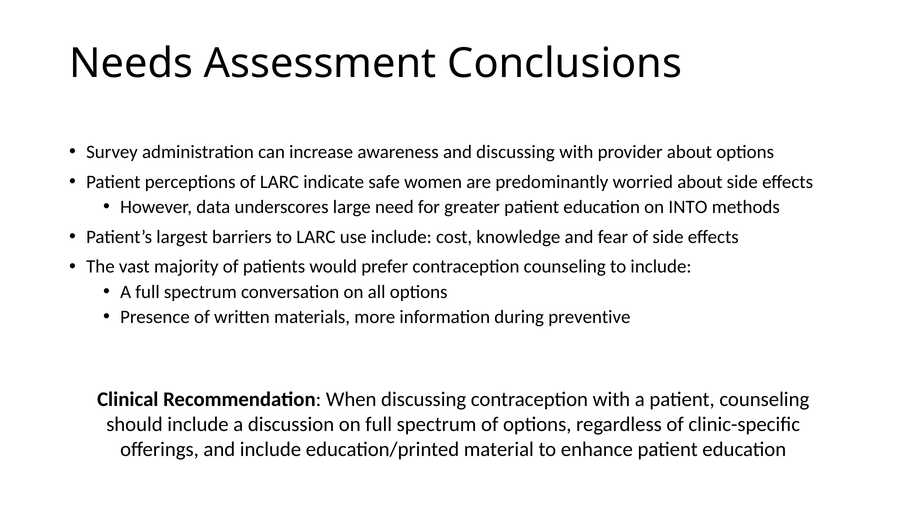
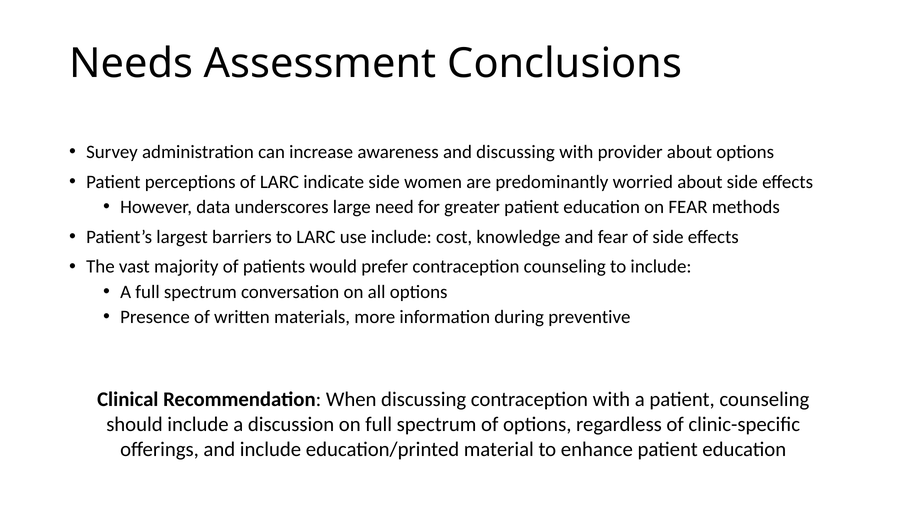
indicate safe: safe -> side (384, 182)
on INTO: INTO -> FEAR (688, 207)
